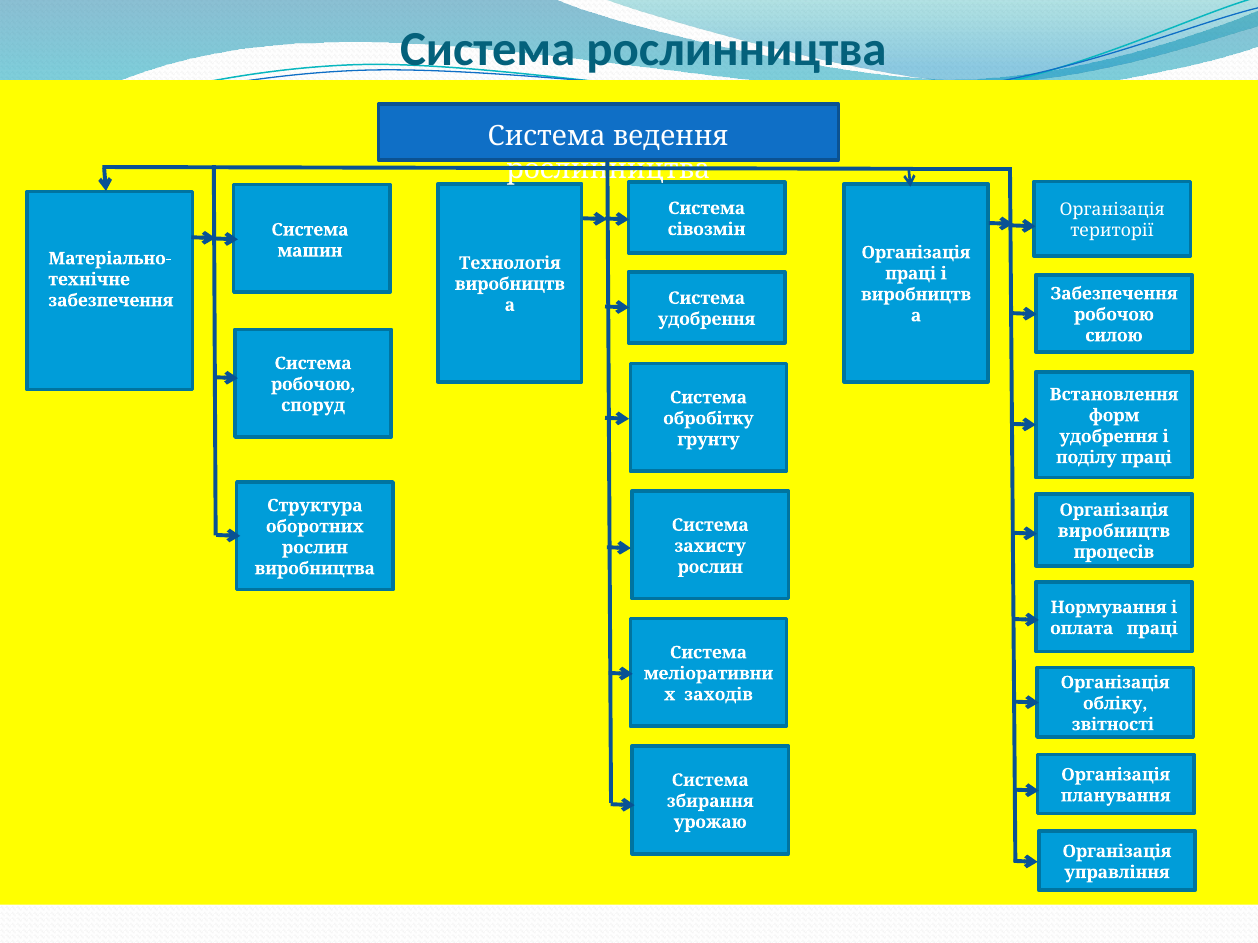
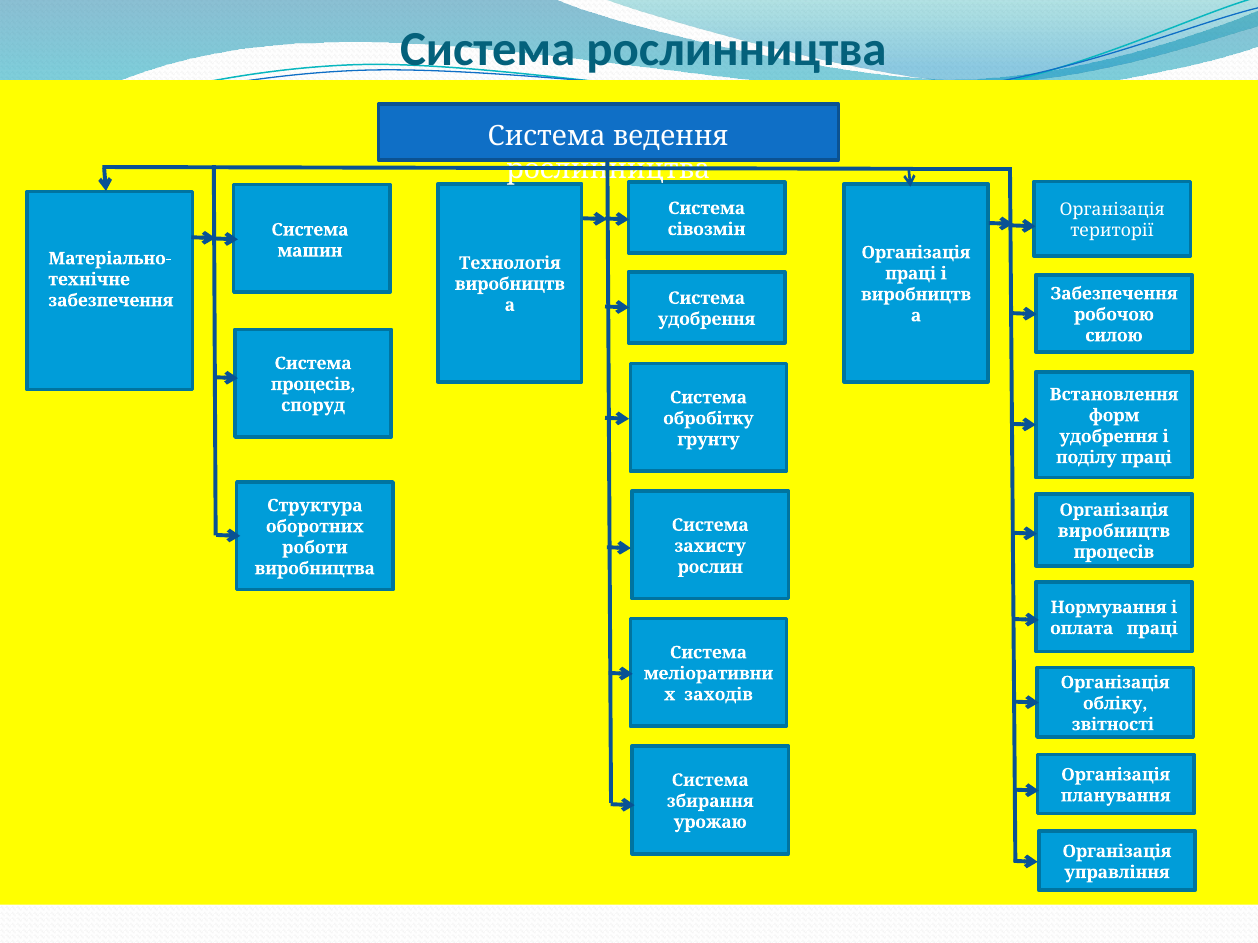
робочою: робочою -> процесів (313, 385)
рослин: рослин -> роботи (315, 548)
